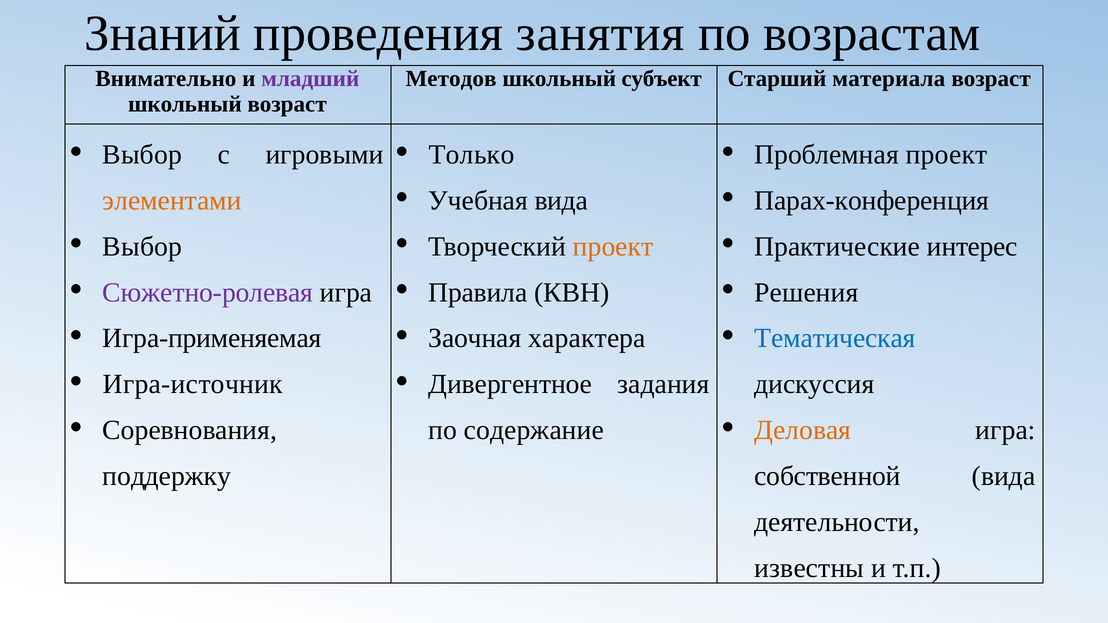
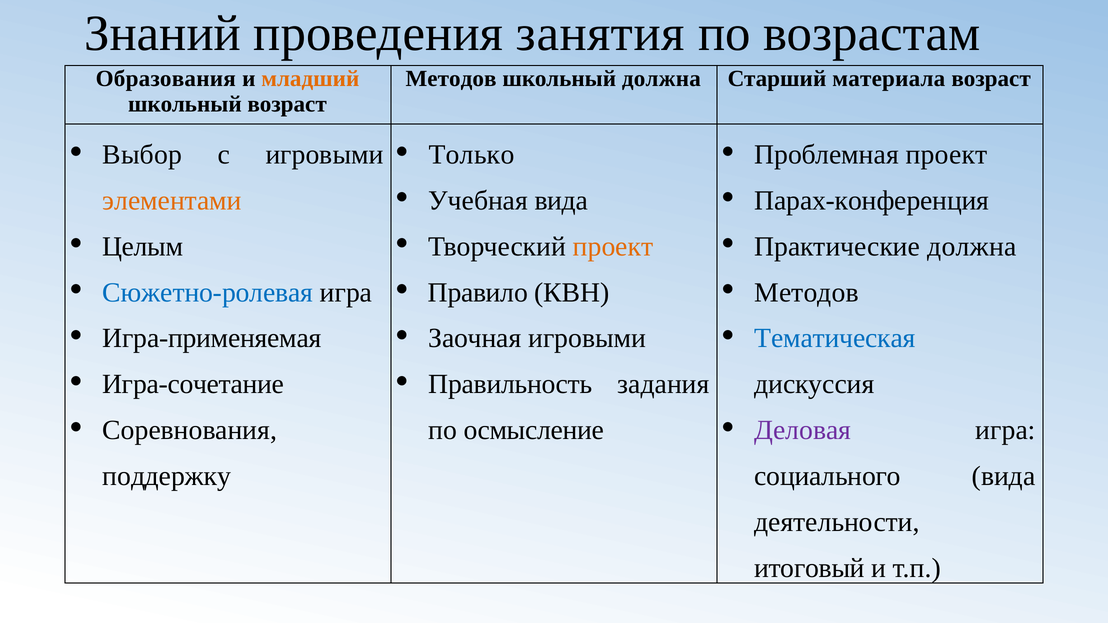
Внимательно: Внимательно -> Образования (166, 79)
младший colour: purple -> orange (310, 79)
школьный субъект: субъект -> должна (661, 79)
Выбор: Выбор -> Целым (143, 247)
Практические интерес: интерес -> должна (972, 247)
Сюжетно-ролевая colour: purple -> blue (208, 293)
Правила: Правила -> Правило (478, 293)
Решения: Решения -> Методов (806, 293)
Заочная характера: характера -> игровыми (587, 338)
Игра-источник: Игра-источник -> Игра-сочетание (193, 384)
Дивергентное: Дивергентное -> Правильность (510, 384)
Деловая colour: orange -> purple (803, 430)
содержание: содержание -> осмысление (534, 430)
собственной: собственной -> социального (828, 476)
известны: известны -> итоговый (809, 568)
